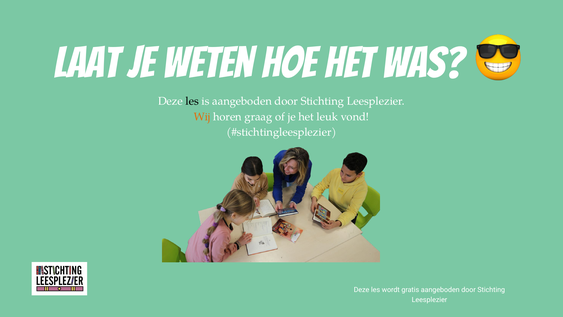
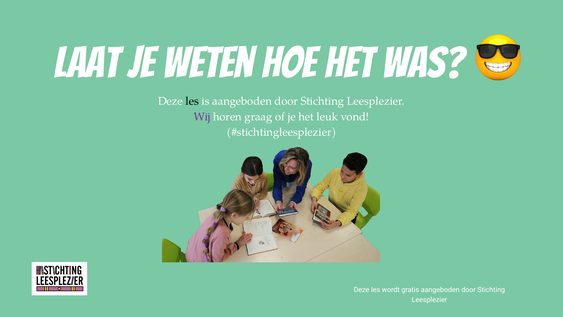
Wij colour: orange -> purple (202, 117)
